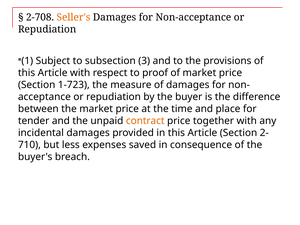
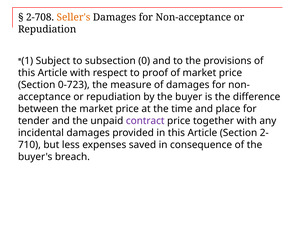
3: 3 -> 0 (144, 61)
1-723: 1-723 -> 0-723 (74, 85)
contract colour: orange -> purple (145, 121)
